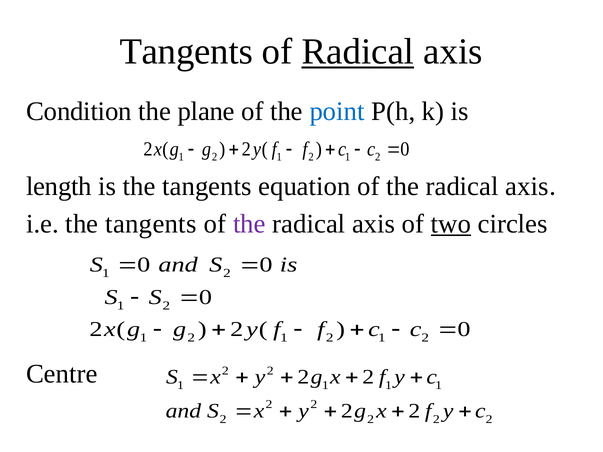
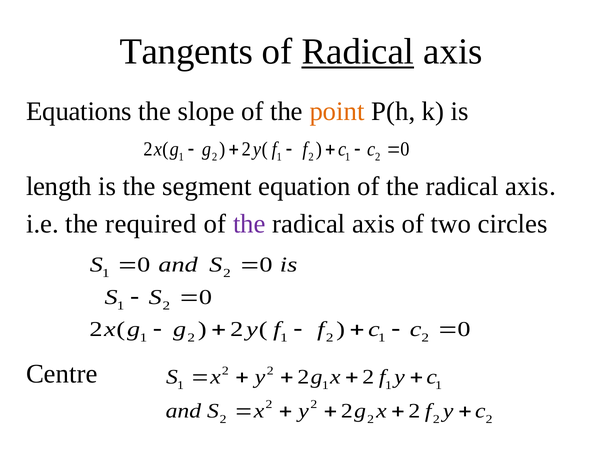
Condition: Condition -> Equations (79, 111)
plane: plane -> slope (206, 111)
point colour: blue -> orange (337, 111)
is the tangents: tangents -> segment (207, 186)
i.e the tangents: tangents -> required (151, 224)
two underline: present -> none (451, 224)
